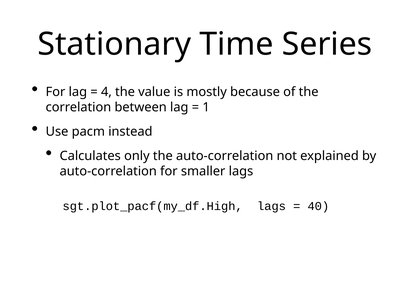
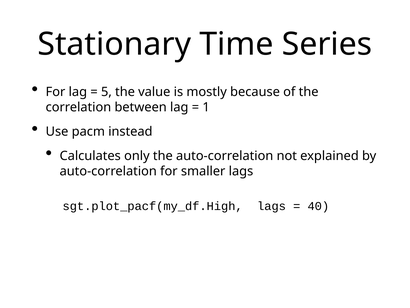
4: 4 -> 5 (106, 92)
